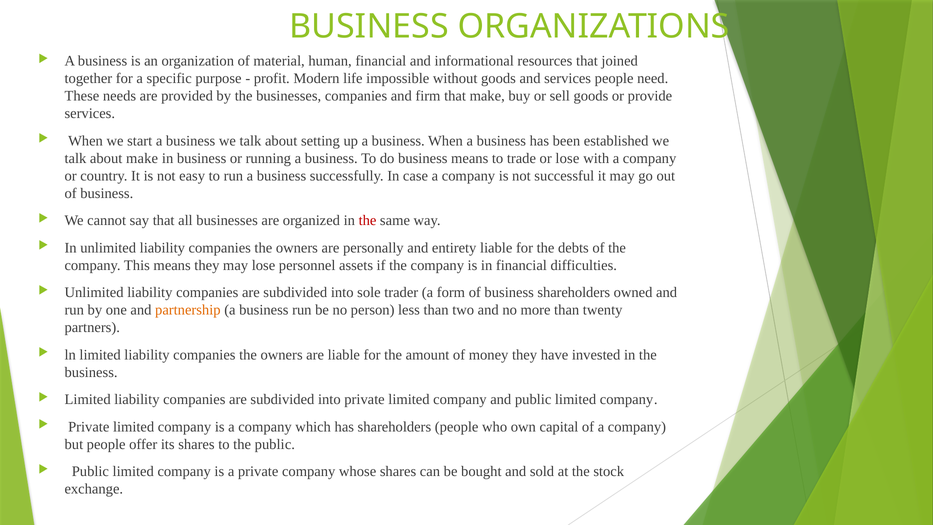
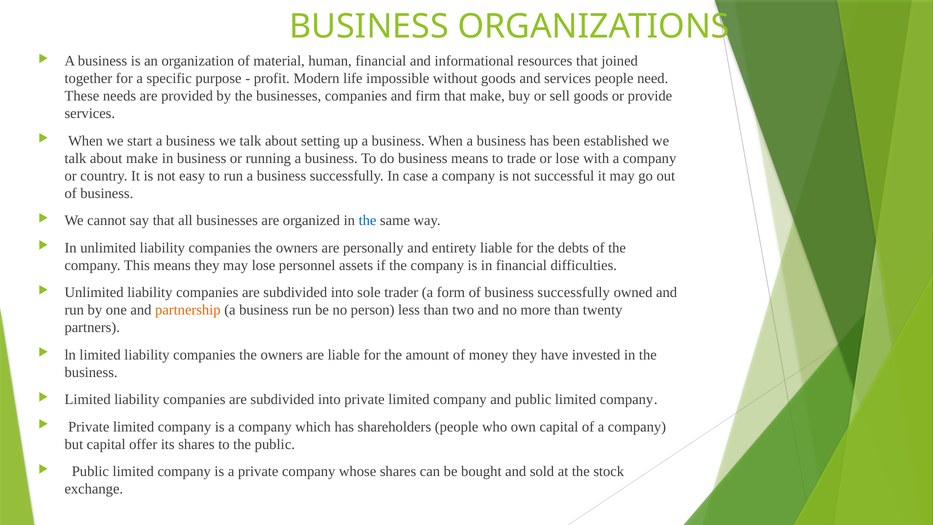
the colour: red -> blue (368, 220)
of business shareholders: shareholders -> successfully (574, 292)
but people: people -> capital (106, 444)
